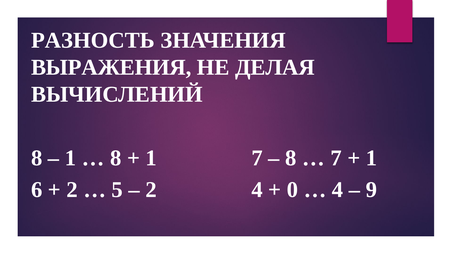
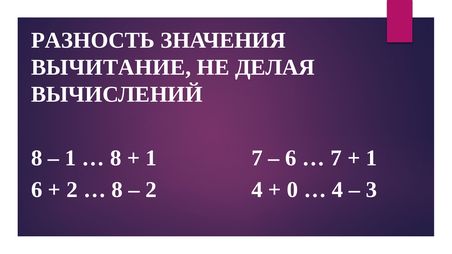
ВЫРАЖЕНИЯ: ВЫРАЖЕНИЯ -> ВЫЧИТАНИЕ (111, 67)
8: 8 -> 6 (291, 158)
5: 5 -> 8 (117, 190)
9: 9 -> 3 (372, 190)
